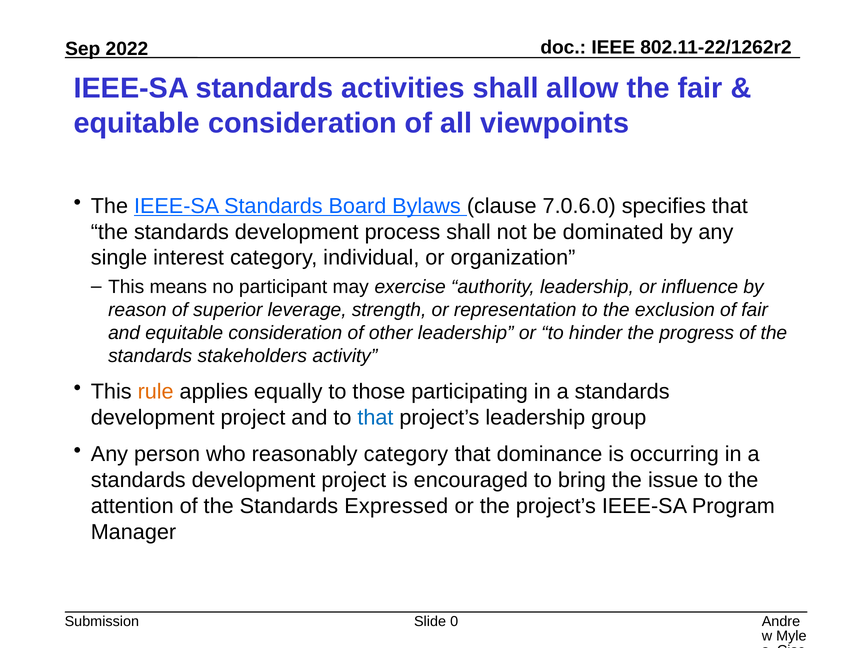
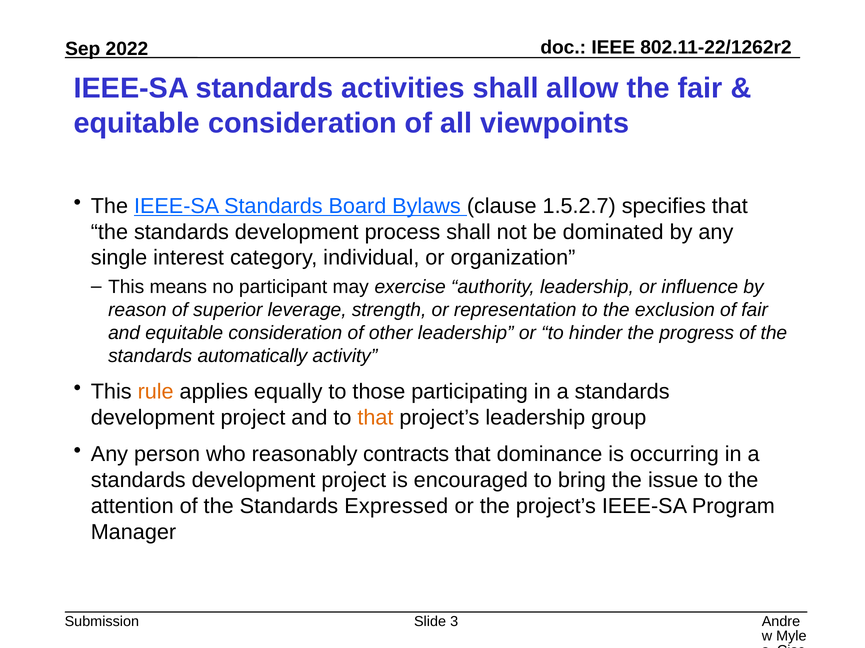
7.0.6.0: 7.0.6.0 -> 1.5.2.7 (579, 206)
stakeholders: stakeholders -> automatically (252, 356)
that colour: blue -> orange (375, 418)
reasonably category: category -> contracts (406, 455)
0: 0 -> 3 (454, 622)
